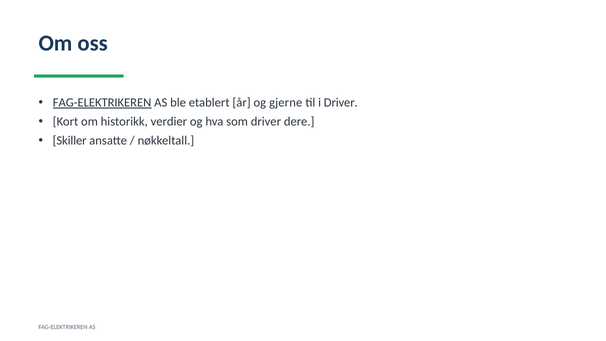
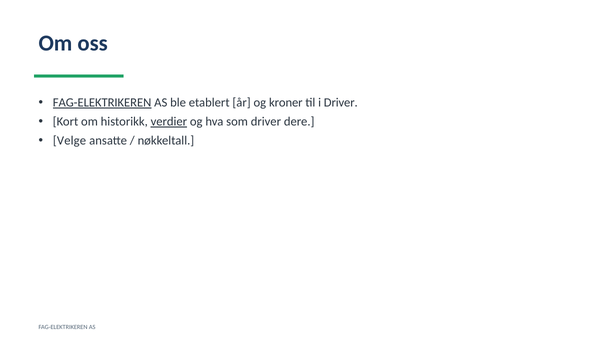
gjerne: gjerne -> kroner (286, 103)
verdier underline: none -> present (169, 122)
Skiller: Skiller -> Velge (70, 141)
